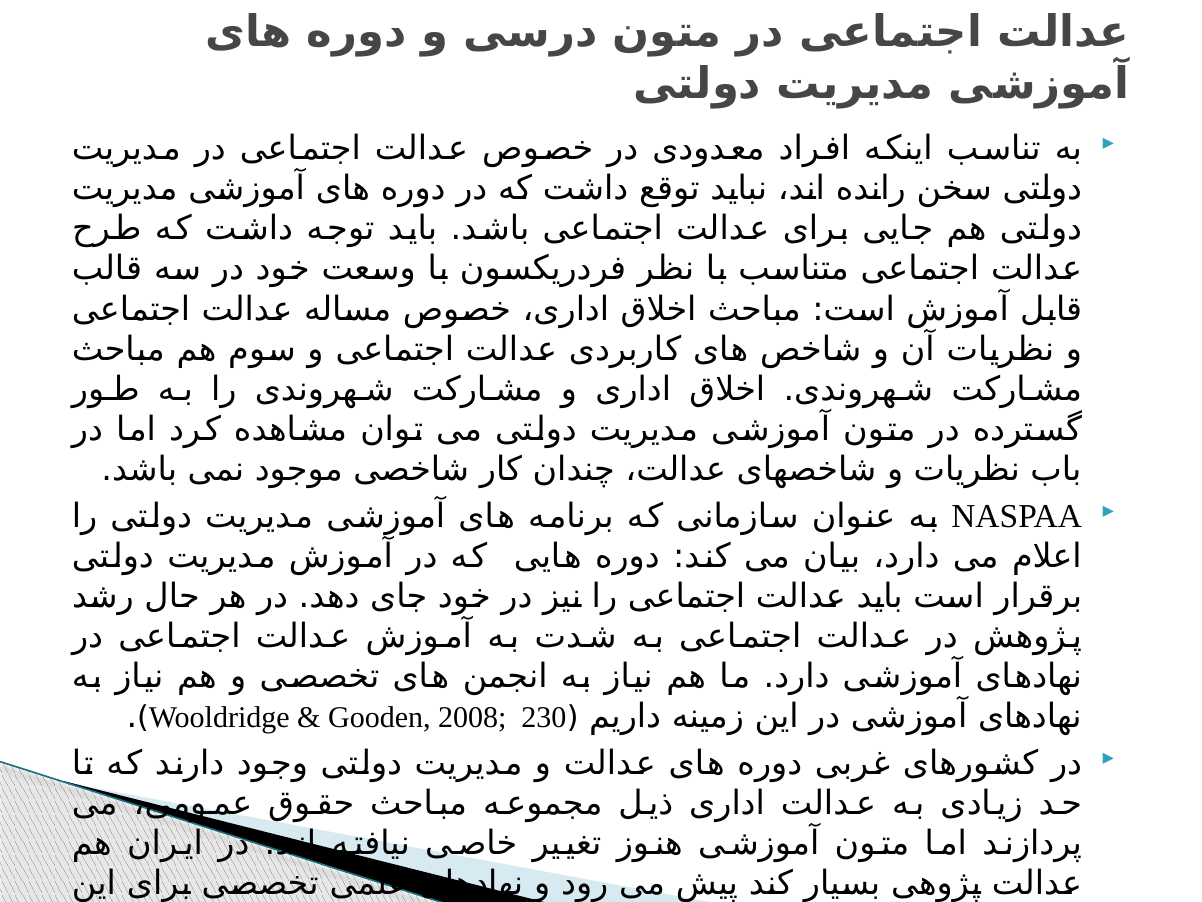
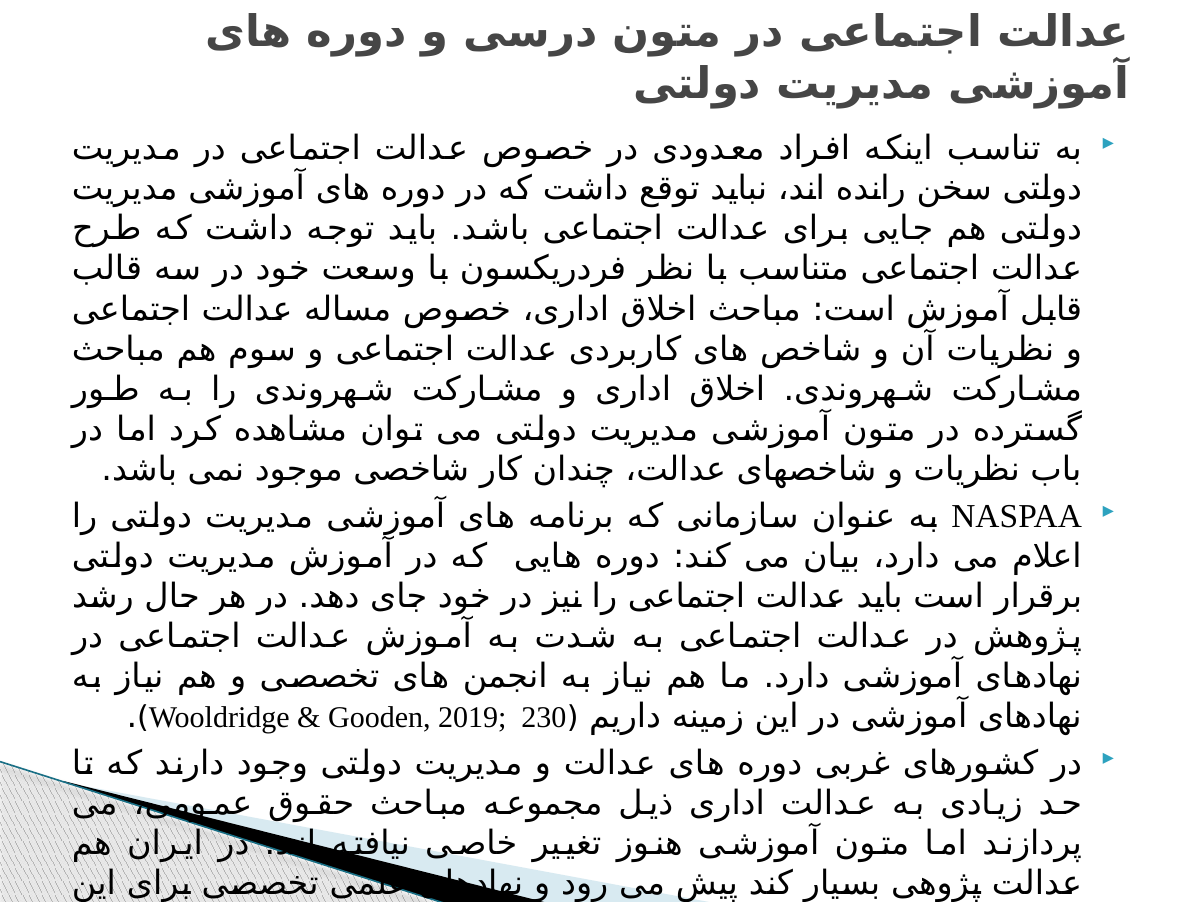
2008: 2008 -> 2019 (472, 717)
